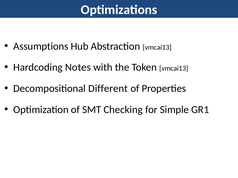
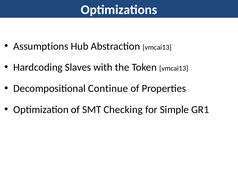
Notes: Notes -> Slaves (78, 68)
Different: Different -> Continue (108, 89)
